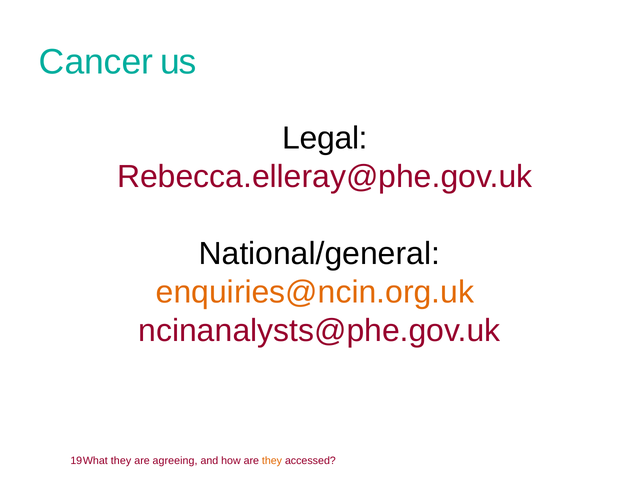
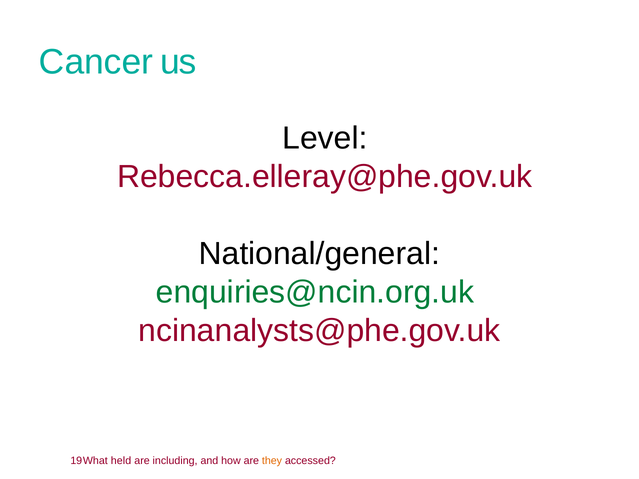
Legal: Legal -> Level (325, 138)
enquiries@ncin.org.uk colour: orange -> green (315, 292)
they: they -> held (121, 461)
agreeing: agreeing -> including (175, 461)
